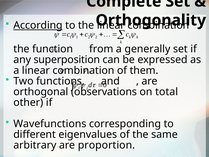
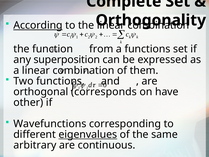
a generally: generally -> functions (147, 49)
observations: observations -> corresponds (104, 92)
total: total -> have (167, 92)
eigenvalues underline: none -> present (88, 134)
proportion: proportion -> continuous (107, 145)
